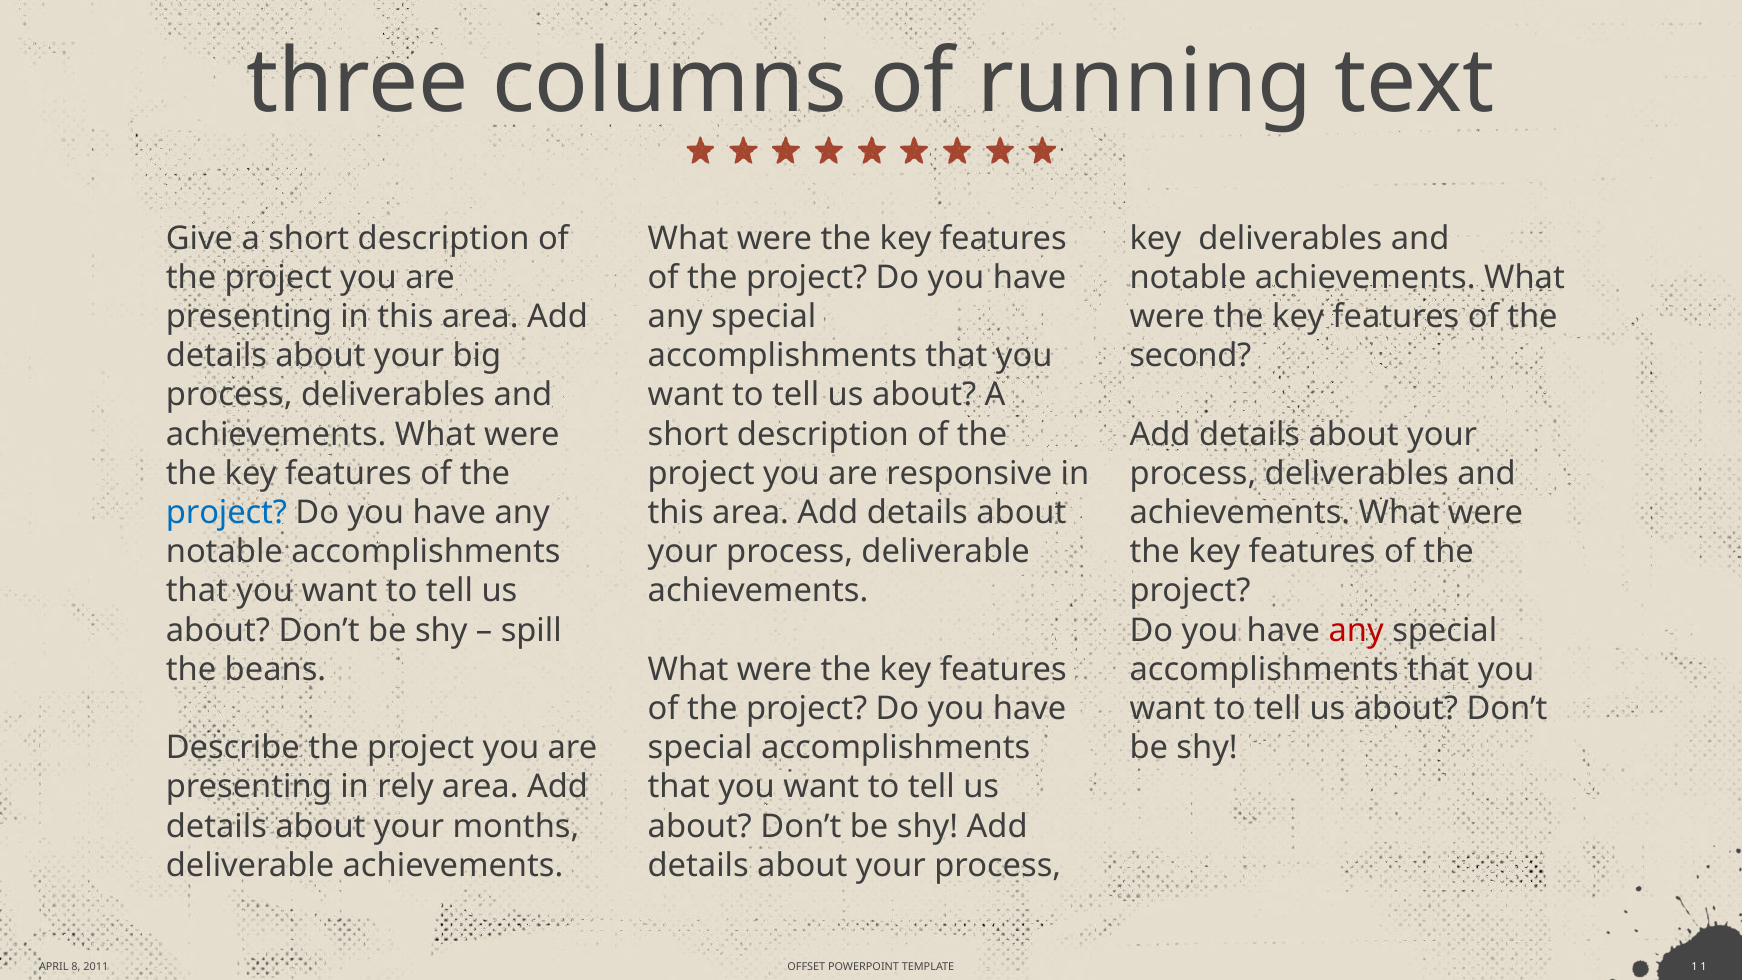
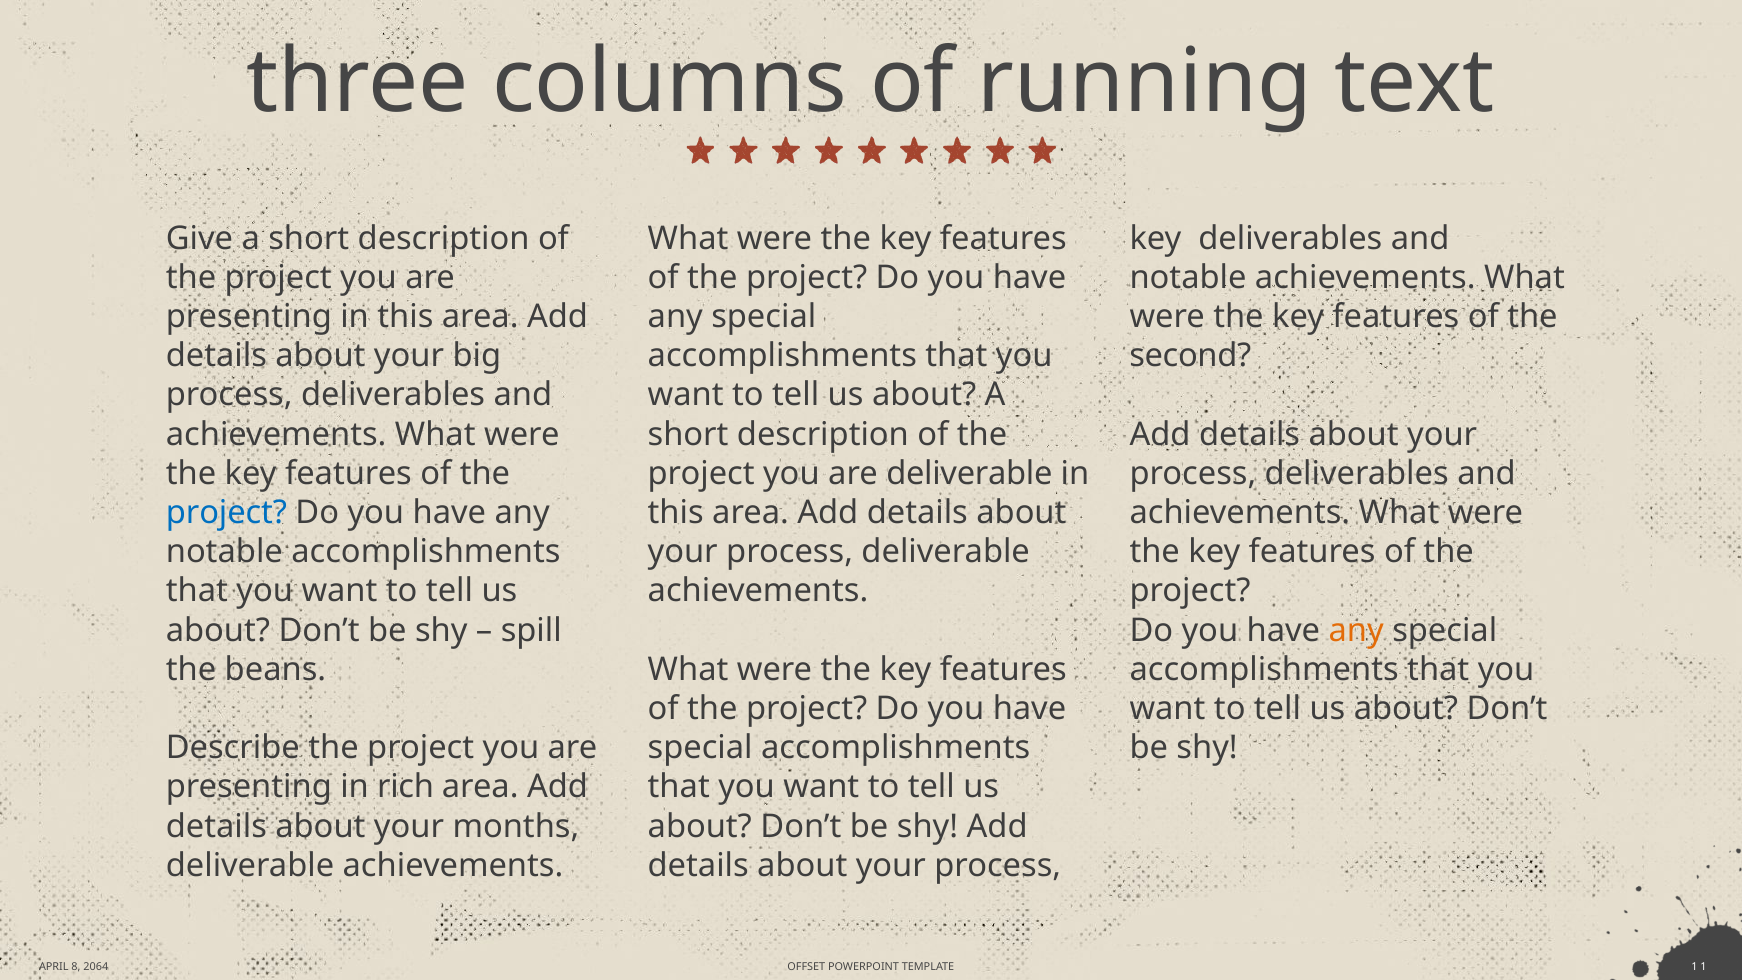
are responsive: responsive -> deliverable (969, 473)
any colour: red -> orange (1356, 630)
rely: rely -> rich (406, 787)
2011: 2011 -> 2064 (96, 967)
